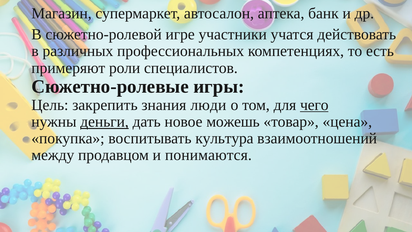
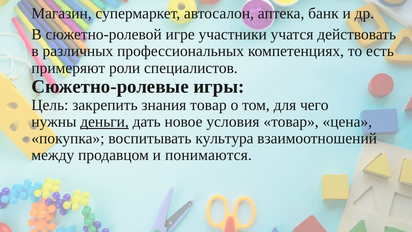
знания люди: люди -> товар (208, 105)
чего underline: present -> none (314, 105)
можешь: можешь -> условия (233, 122)
